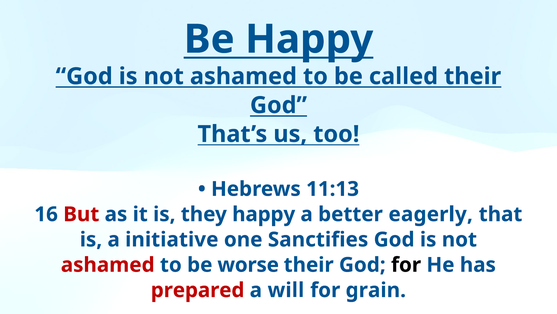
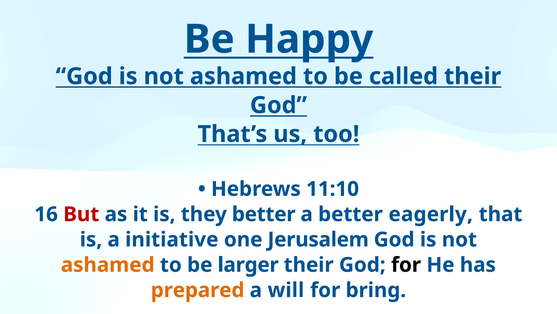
11:13: 11:13 -> 11:10 (333, 189)
they happy: happy -> better (264, 214)
Sanctifies: Sanctifies -> Jerusalem (318, 239)
ashamed colour: red -> orange (108, 264)
worse: worse -> larger (248, 264)
prepared colour: red -> orange (198, 290)
grain: grain -> bring (376, 290)
